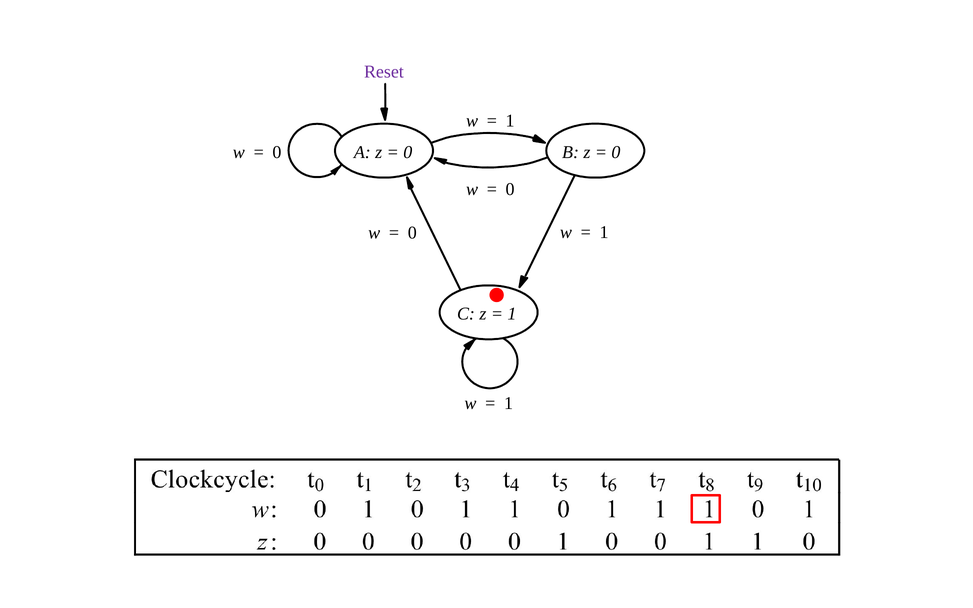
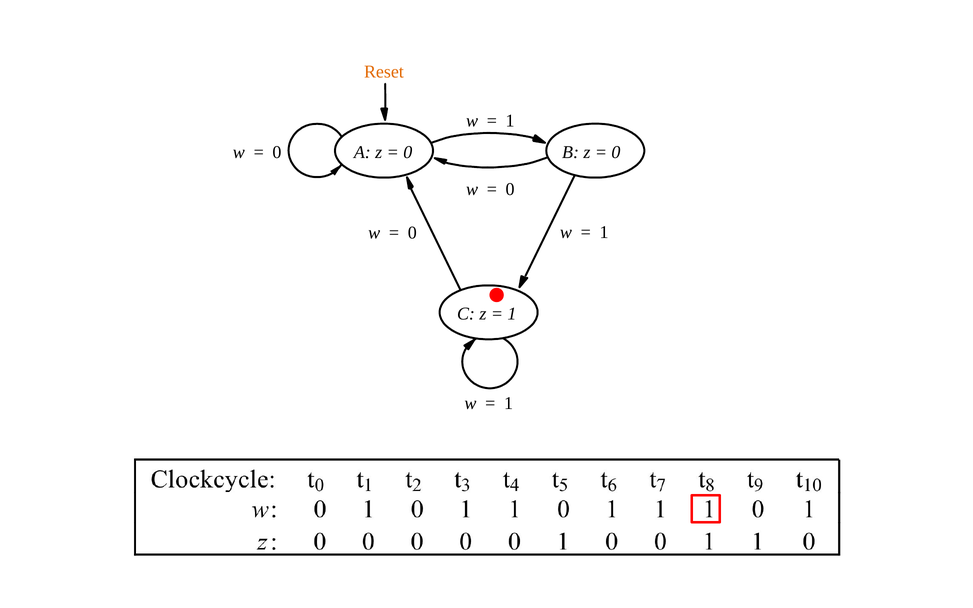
Reset colour: purple -> orange (384, 72)
